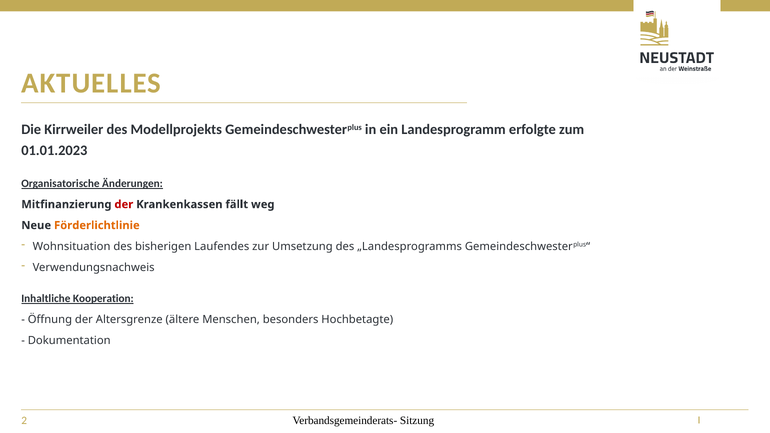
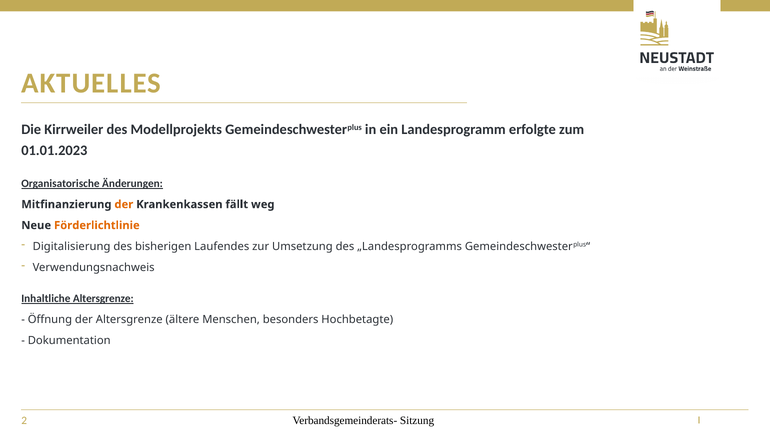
der colour: red -> orange (124, 204)
Wohnsituation: Wohnsituation -> Digitalisierung (72, 246)
Inhaltliche Kooperation: Kooperation -> Altersgrenze (103, 299)
